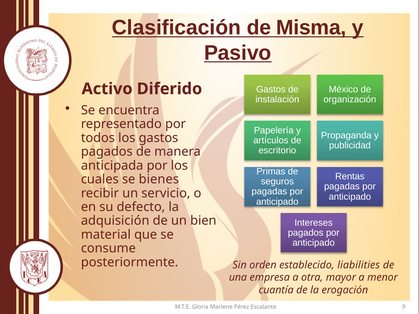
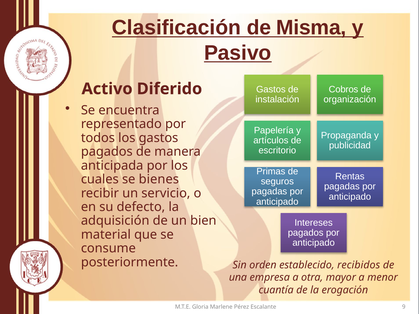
México: México -> Cobros (343, 89)
liabilities: liabilities -> recibidos (359, 265)
